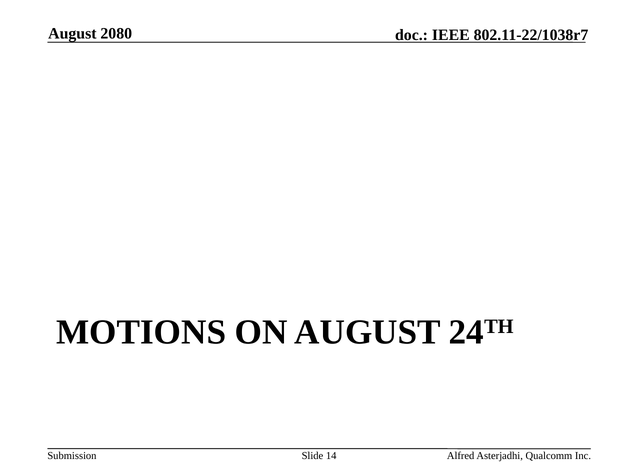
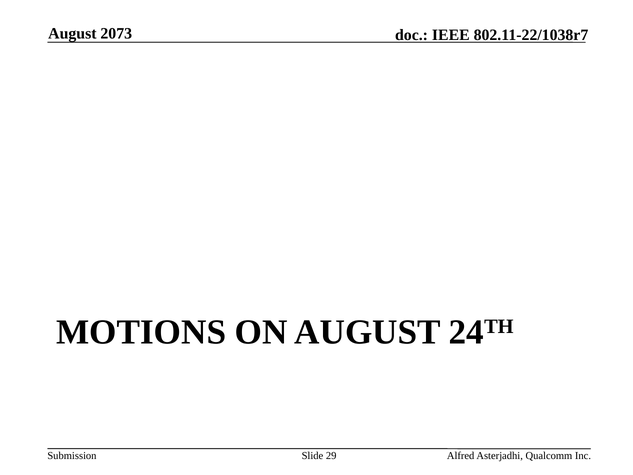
2080: 2080 -> 2073 (116, 34)
14: 14 -> 29 (331, 455)
